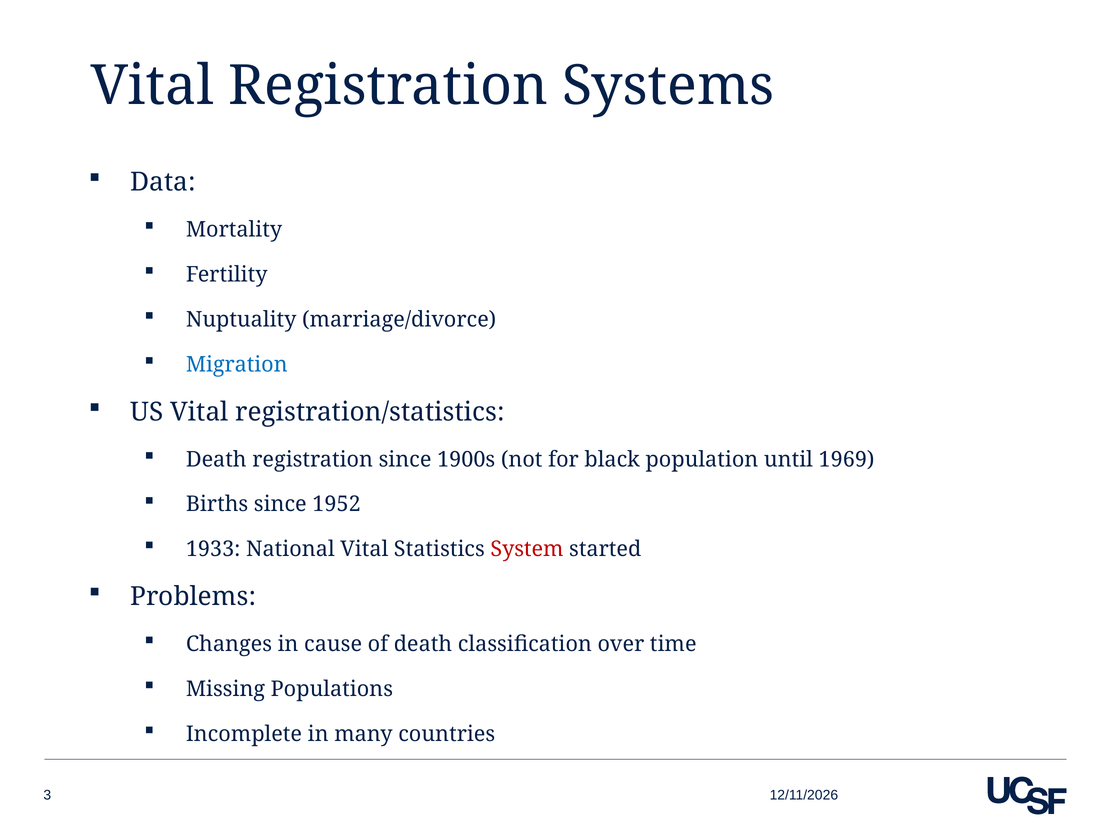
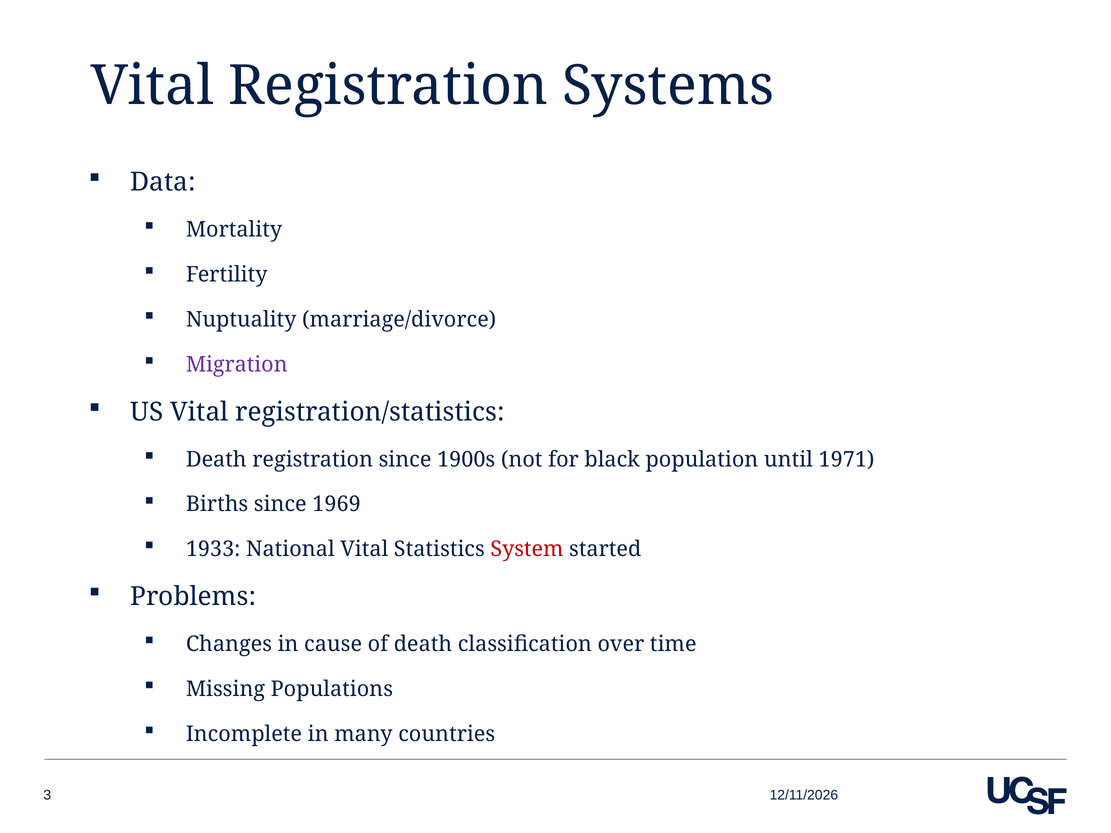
Migration colour: blue -> purple (237, 365)
1969: 1969 -> 1971 (847, 460)
1952: 1952 -> 1969 (337, 504)
